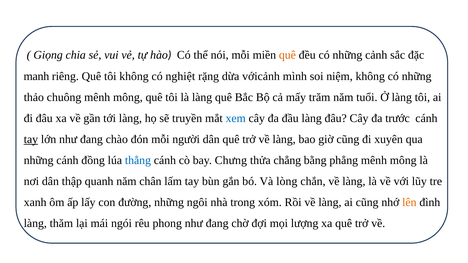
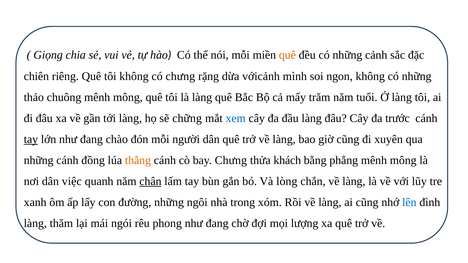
manh: manh -> chiên (36, 76)
có nghiệt: nghiệt -> chưng (180, 76)
niệm: niệm -> ngon (340, 76)
truyền: truyền -> chững (187, 118)
thẳng colour: blue -> orange (138, 160)
chẳng: chẳng -> khách (287, 160)
thập: thập -> việc (72, 182)
chân underline: none -> present (150, 182)
lên colour: orange -> blue (409, 203)
